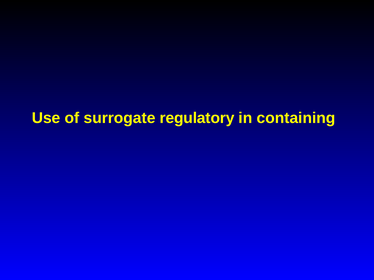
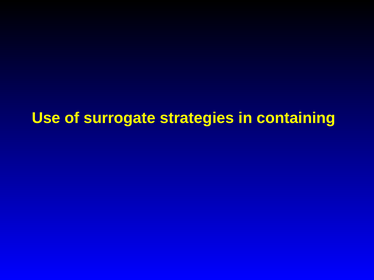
regulatory: regulatory -> strategies (197, 118)
